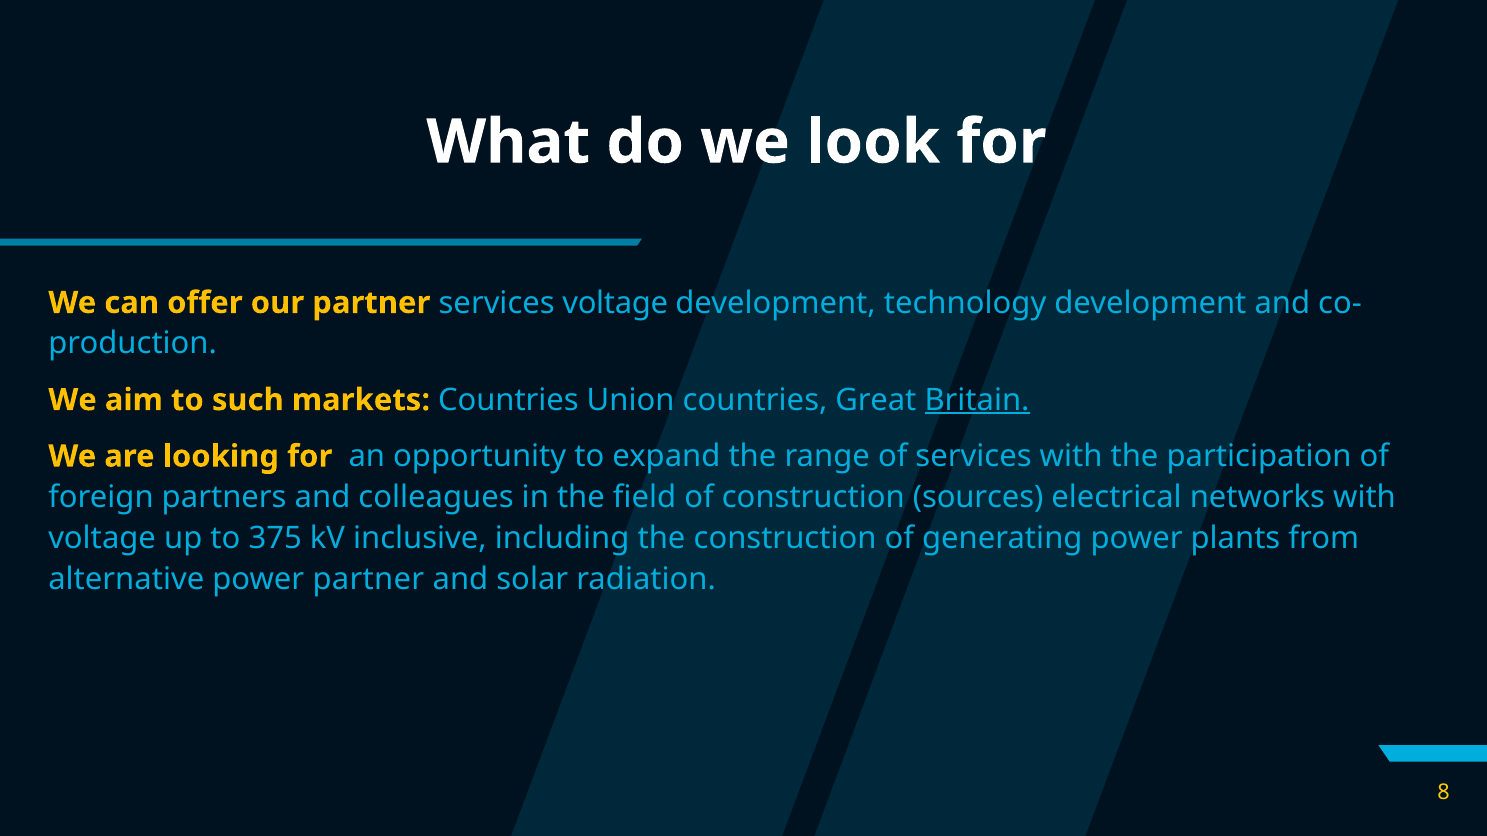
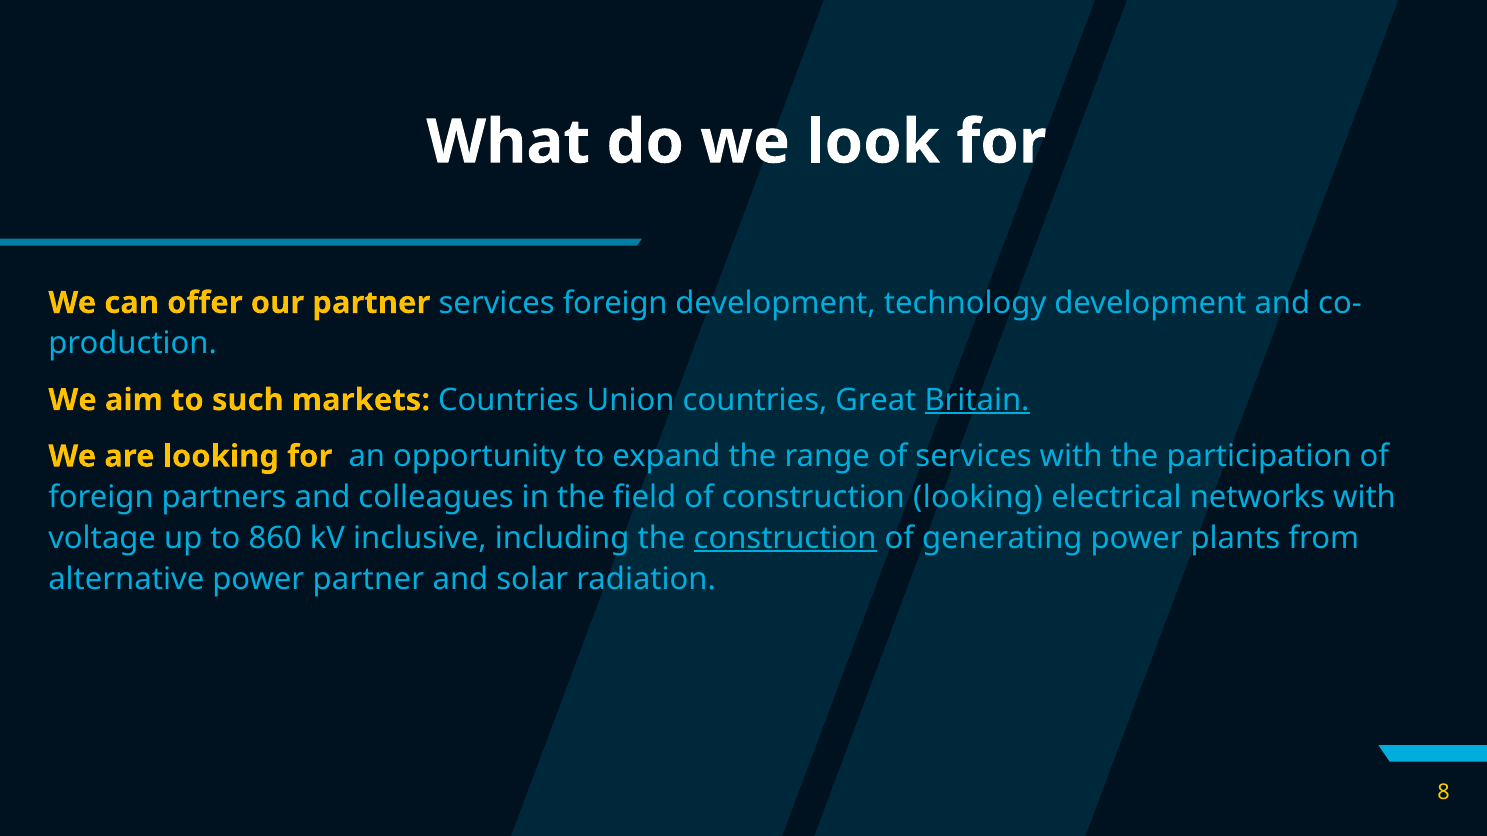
services voltage: voltage -> foreign (615, 303)
construction sources: sources -> looking (978, 497)
375: 375 -> 860 (275, 538)
construction underline: none -> present (785, 538)
